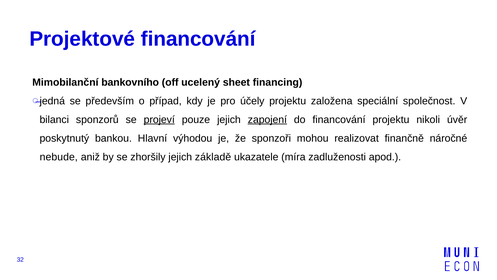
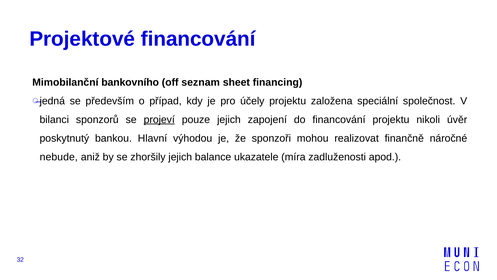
ucelený: ucelený -> seznam (201, 82)
zapojení underline: present -> none (267, 119)
základě: základě -> balance (213, 157)
